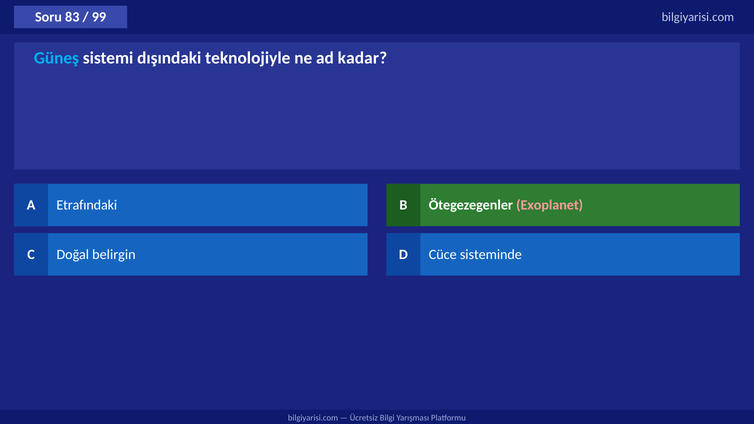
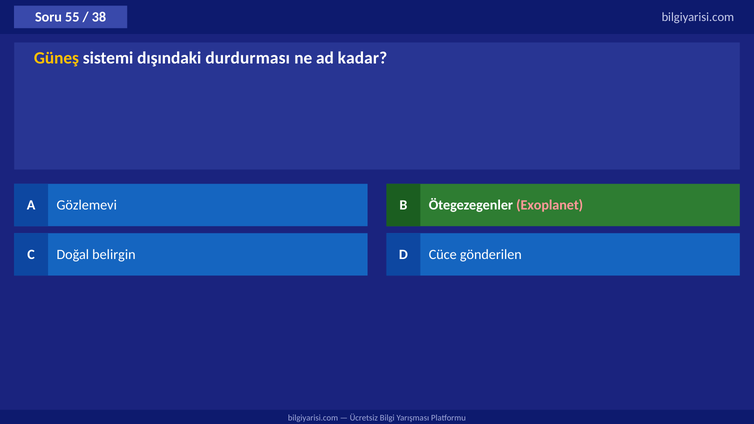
83: 83 -> 55 (72, 17)
99: 99 -> 38 (99, 17)
Güneş colour: light blue -> yellow (56, 58)
teknolojiyle: teknolojiyle -> durdurması (248, 58)
Etrafındaki: Etrafındaki -> Gözlemevi (87, 205)
sisteminde: sisteminde -> gönderilen (491, 255)
